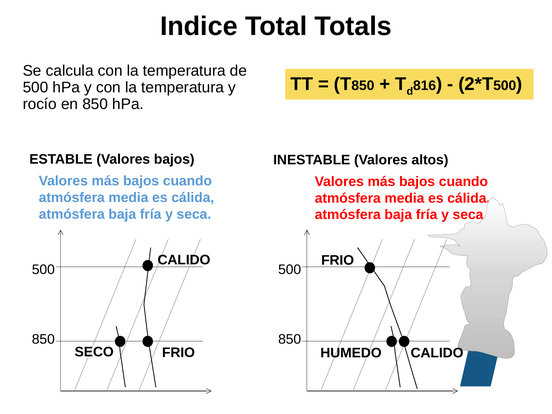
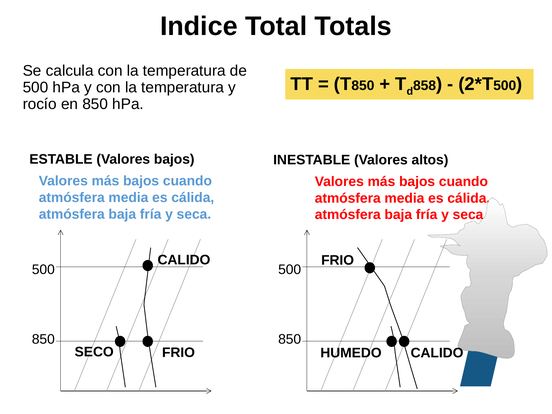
816: 816 -> 858 (425, 86)
